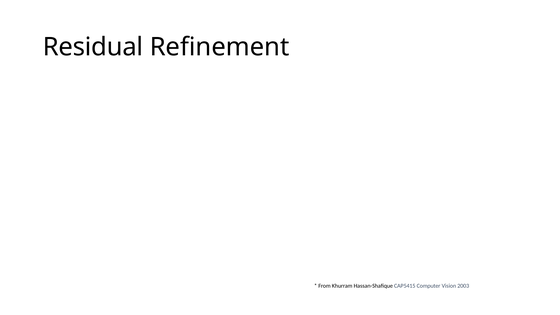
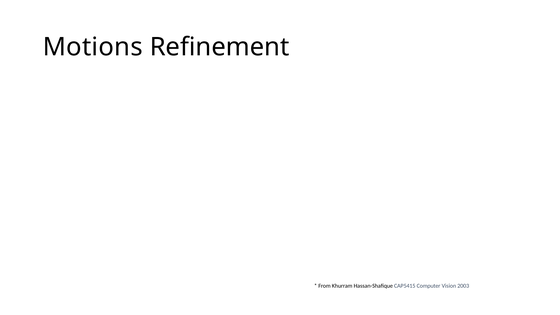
Residual: Residual -> Motions (93, 47)
